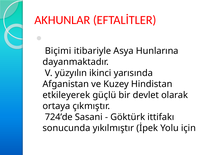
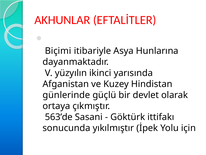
etkileyerek: etkileyerek -> günlerinde (66, 95)
724’de: 724’de -> 563’de (59, 117)
